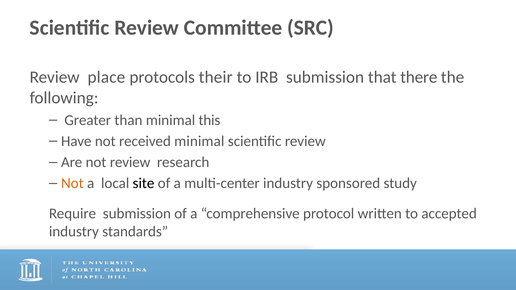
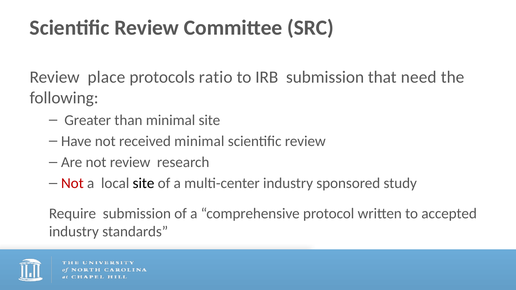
their: their -> ratio (216, 77)
there: there -> need (419, 77)
minimal this: this -> site (209, 120)
Not colour: orange -> red (72, 183)
